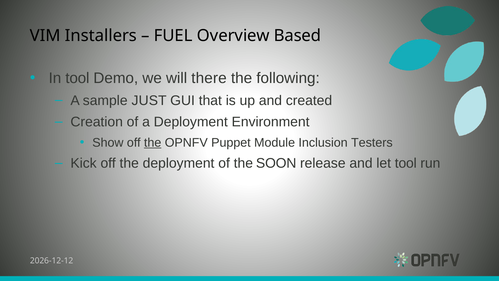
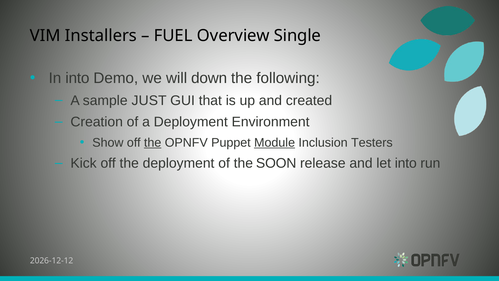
Based: Based -> Single (297, 36)
In tool: tool -> into (77, 78)
there: there -> down (209, 78)
Module underline: none -> present (275, 142)
let tool: tool -> into (406, 163)
